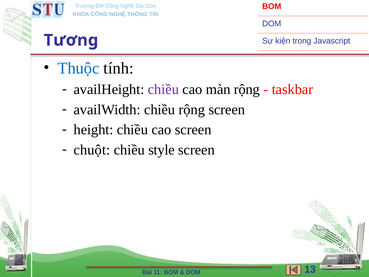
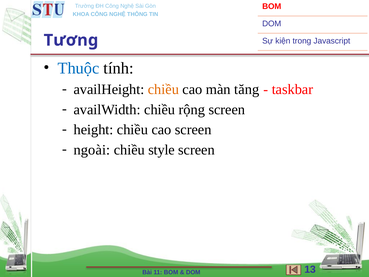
chiều colour: purple -> orange (163, 89)
màn rộng: rộng -> tăng (247, 89)
chuột: chuột -> ngoài (92, 150)
